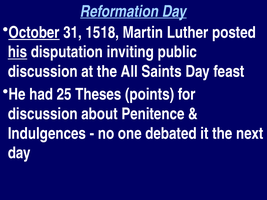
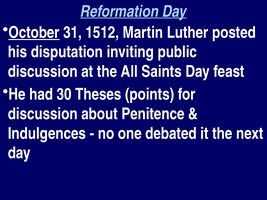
1518: 1518 -> 1512 (102, 32)
his underline: present -> none (17, 52)
25: 25 -> 30 (64, 94)
